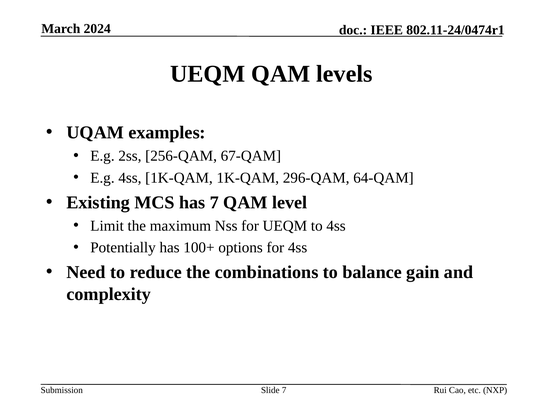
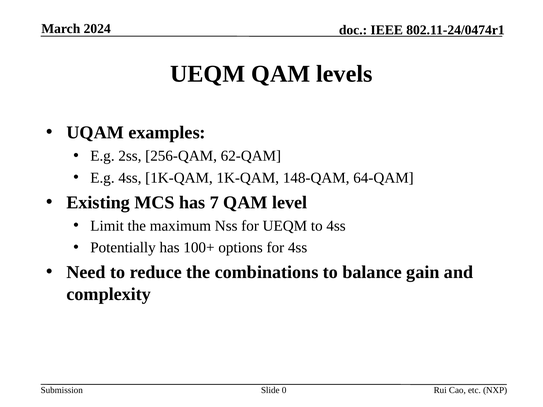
67-QAM: 67-QAM -> 62-QAM (251, 156)
296-QAM: 296-QAM -> 148-QAM (316, 178)
Slide 7: 7 -> 0 (284, 391)
